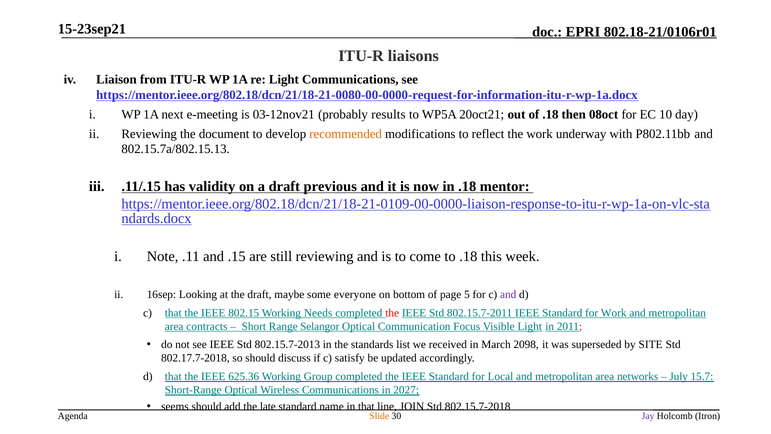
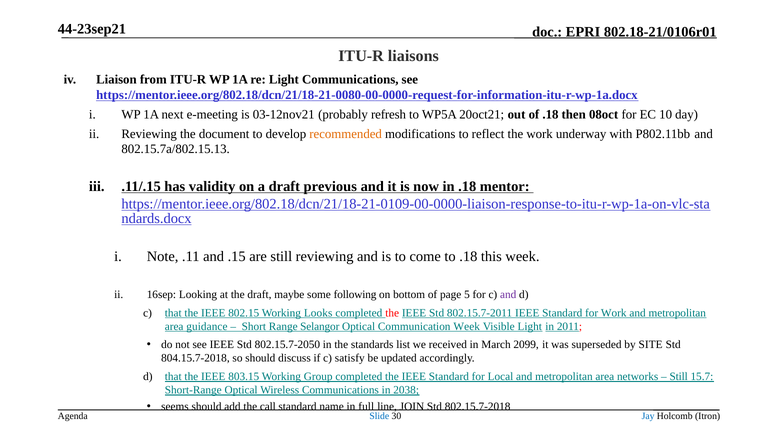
15-23sep21: 15-23sep21 -> 44-23sep21 (92, 29)
results: results -> refresh (389, 114)
everyone: everyone -> following (355, 294)
Needs: Needs -> Looks (318, 313)
contracts: contracts -> guidance (207, 326)
Communication Focus: Focus -> Week (467, 326)
802.15.7-2013: 802.15.7-2013 -> 802.15.7-2050 (287, 344)
2098: 2098 -> 2099 (526, 344)
802.17.7-2018: 802.17.7-2018 -> 804.15.7-2018 (195, 358)
625.36: 625.36 -> 803.15 (244, 376)
July: July -> Still (679, 376)
2027: 2027 -> 2038 (406, 390)
late: late -> call (268, 406)
in that: that -> full (366, 406)
Slide colour: orange -> blue (379, 416)
Jay colour: purple -> blue (648, 416)
